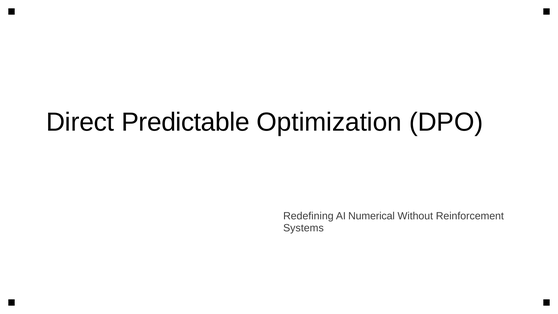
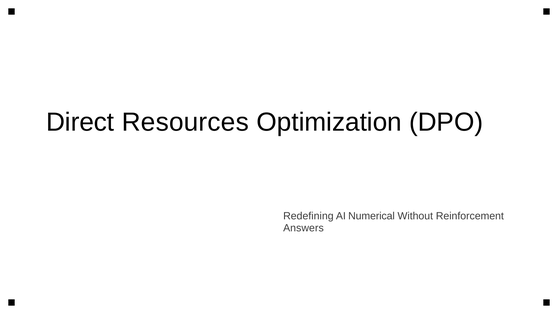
Predictable: Predictable -> Resources (185, 122)
Systems: Systems -> Answers (303, 228)
